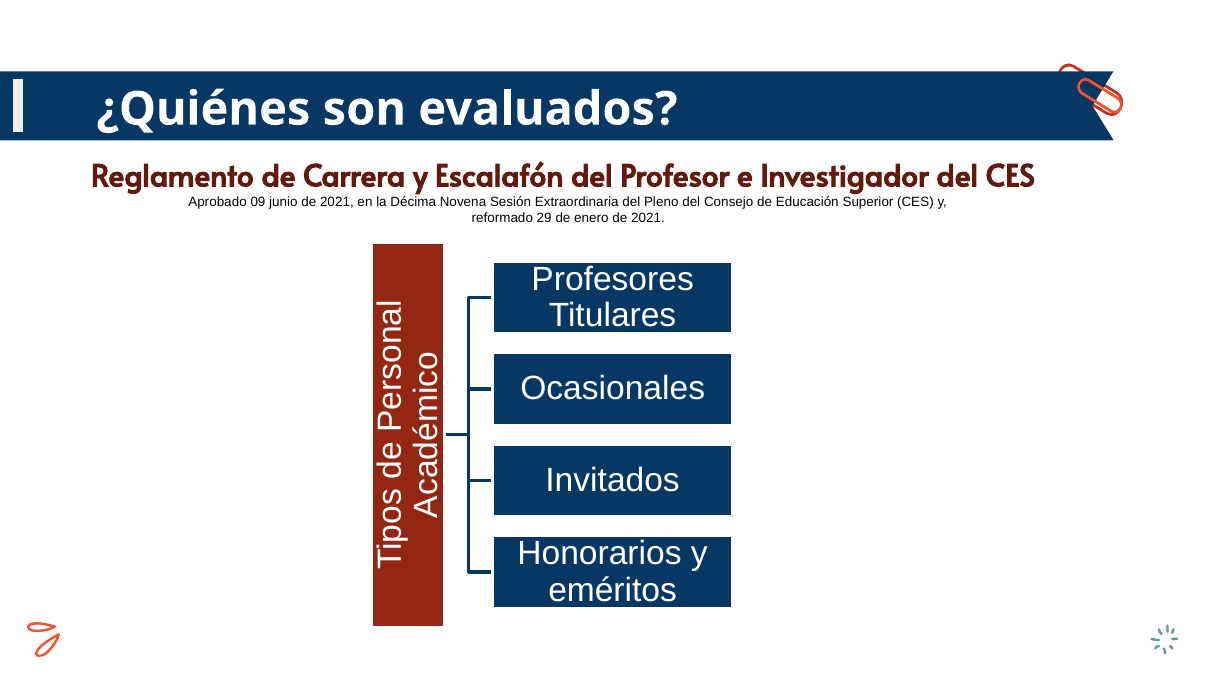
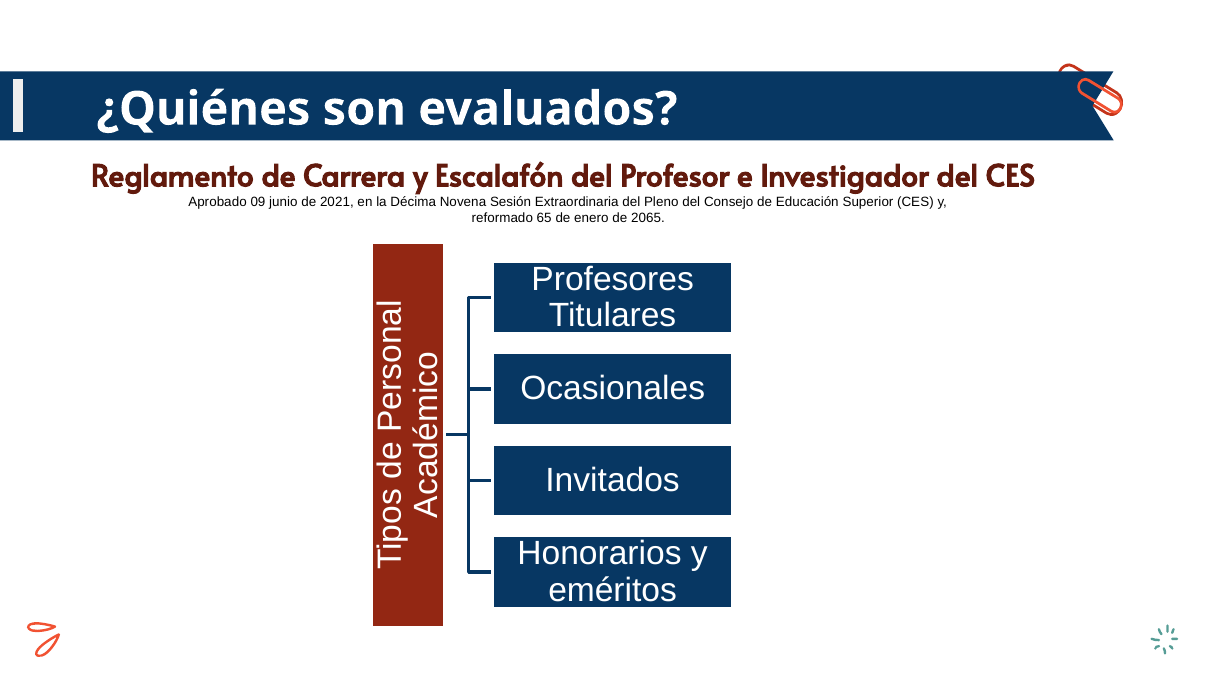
29: 29 -> 65 (544, 218)
enero de 2021: 2021 -> 2065 (648, 218)
